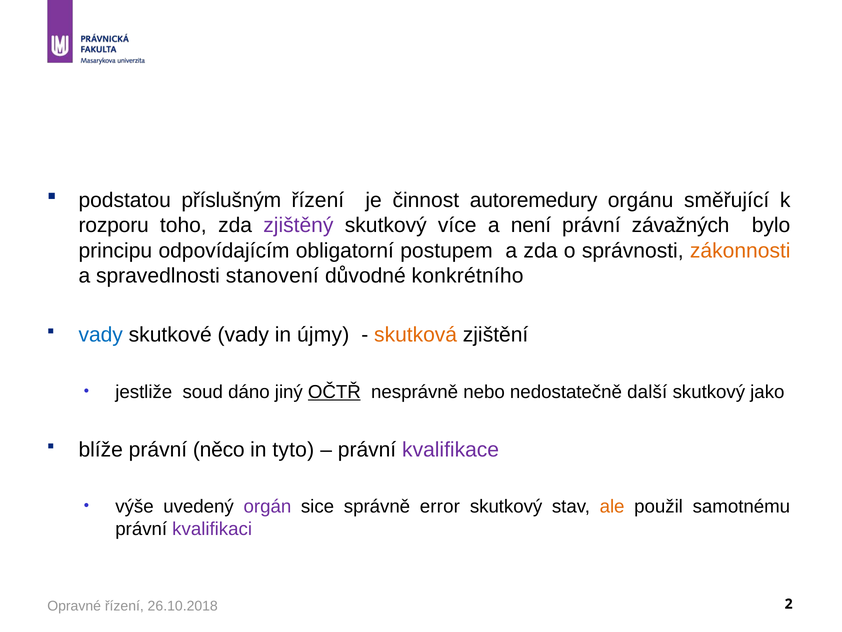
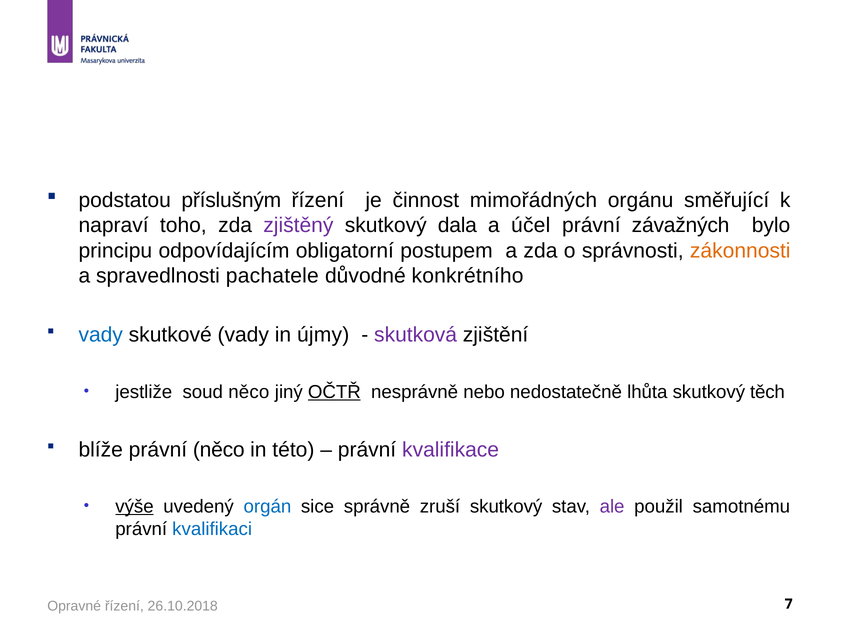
autoremedury: autoremedury -> mimořádných (533, 200)
rozporu: rozporu -> napraví (114, 225)
více: více -> dala (457, 225)
není: není -> účel (531, 225)
stanovení: stanovení -> pachatele (272, 276)
skutková colour: orange -> purple (416, 335)
soud dáno: dáno -> něco (249, 392)
další: další -> lhůta (647, 392)
jako: jako -> těch (767, 392)
tyto: tyto -> této (293, 449)
výše underline: none -> present (135, 506)
orgán colour: purple -> blue (267, 506)
error: error -> zruší (440, 506)
ale colour: orange -> purple (612, 506)
kvalifikaci colour: purple -> blue (212, 529)
2: 2 -> 7 (789, 604)
